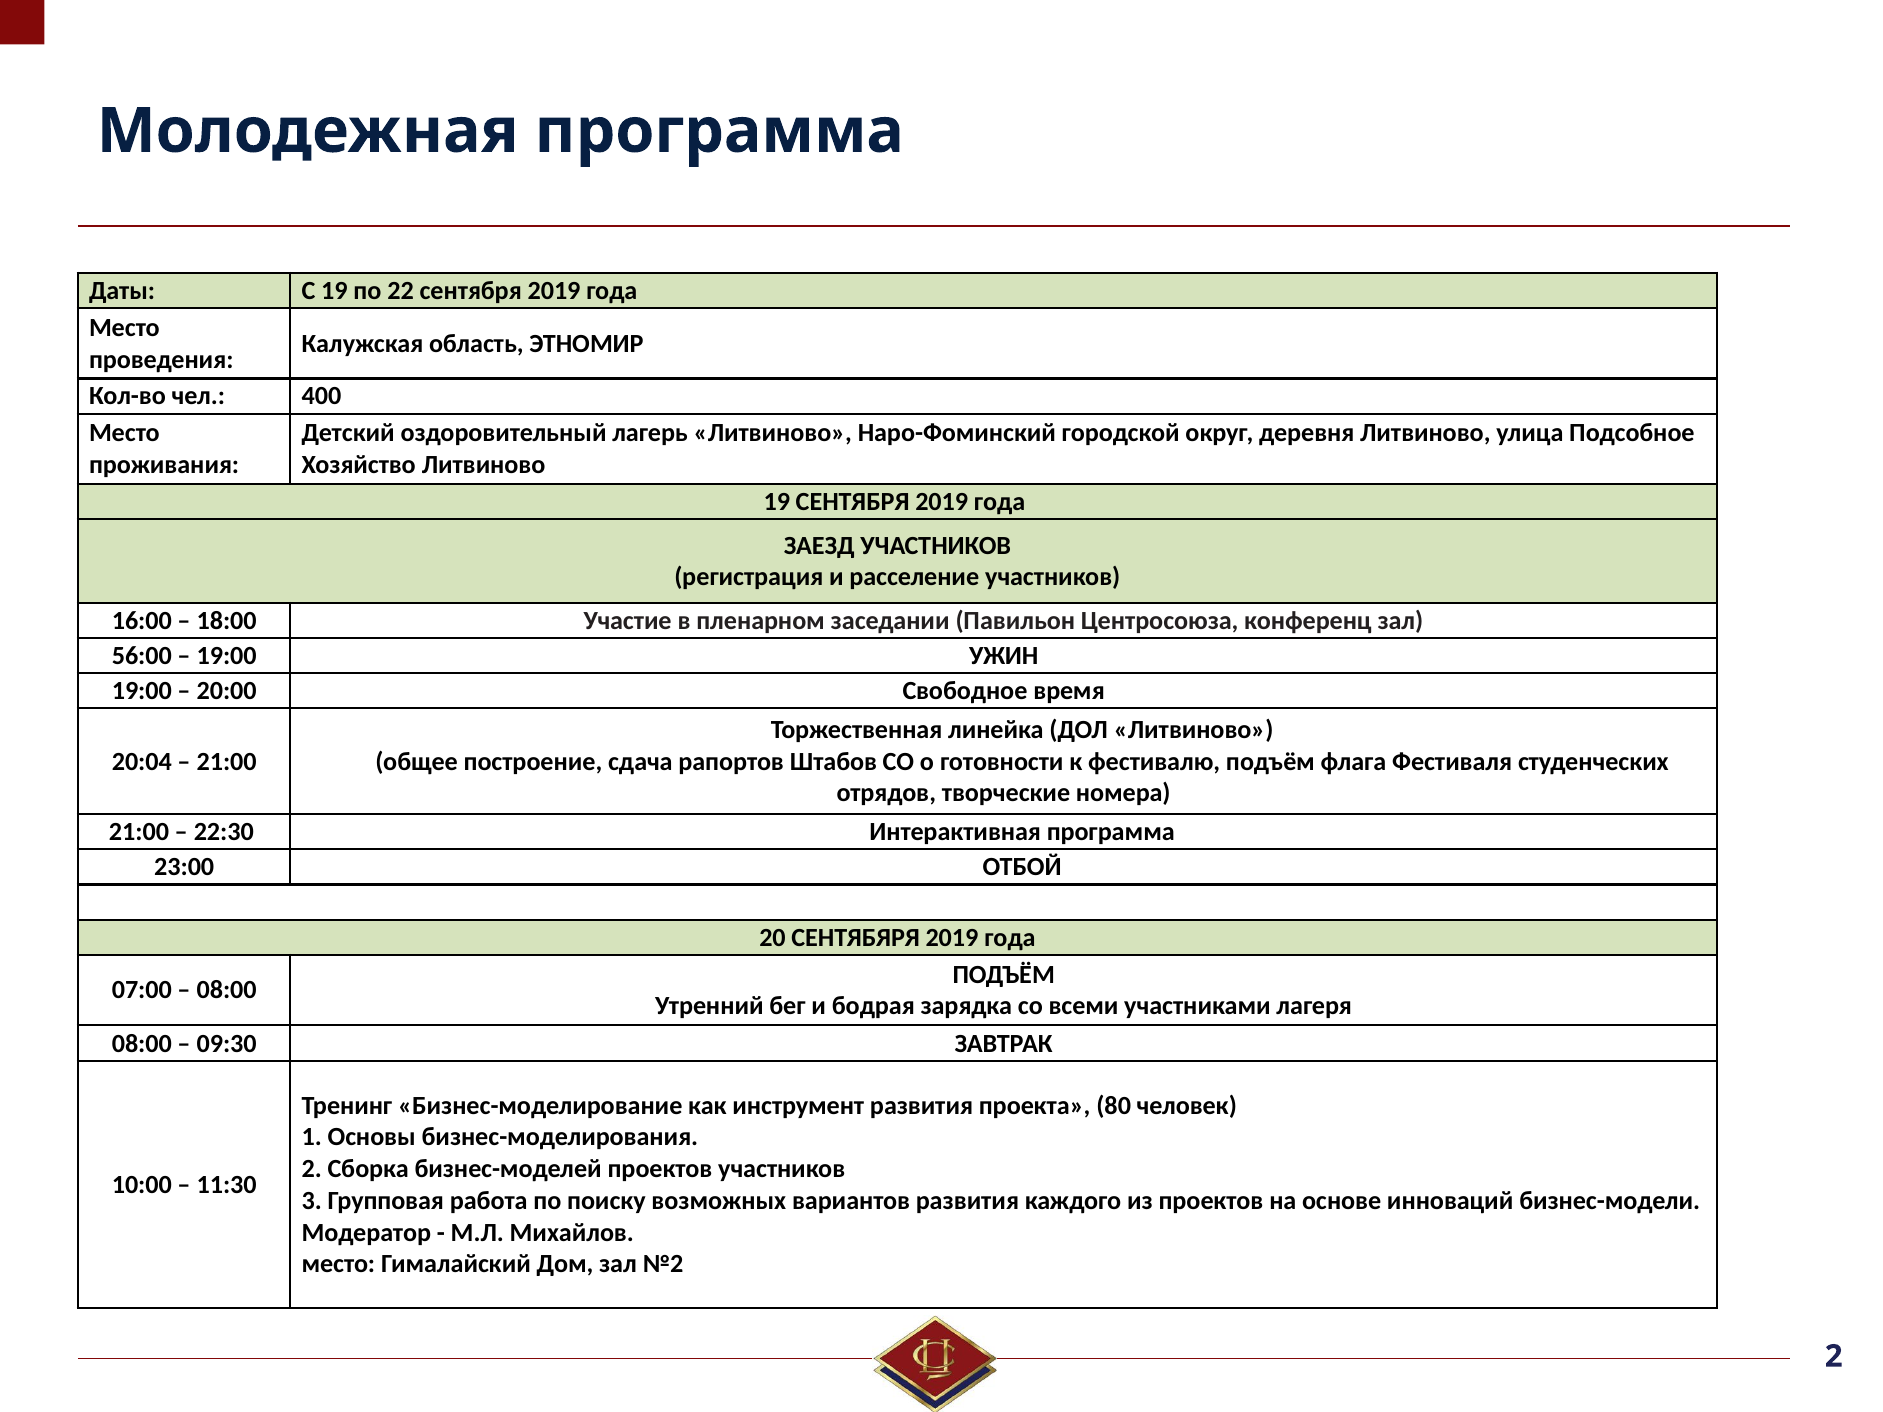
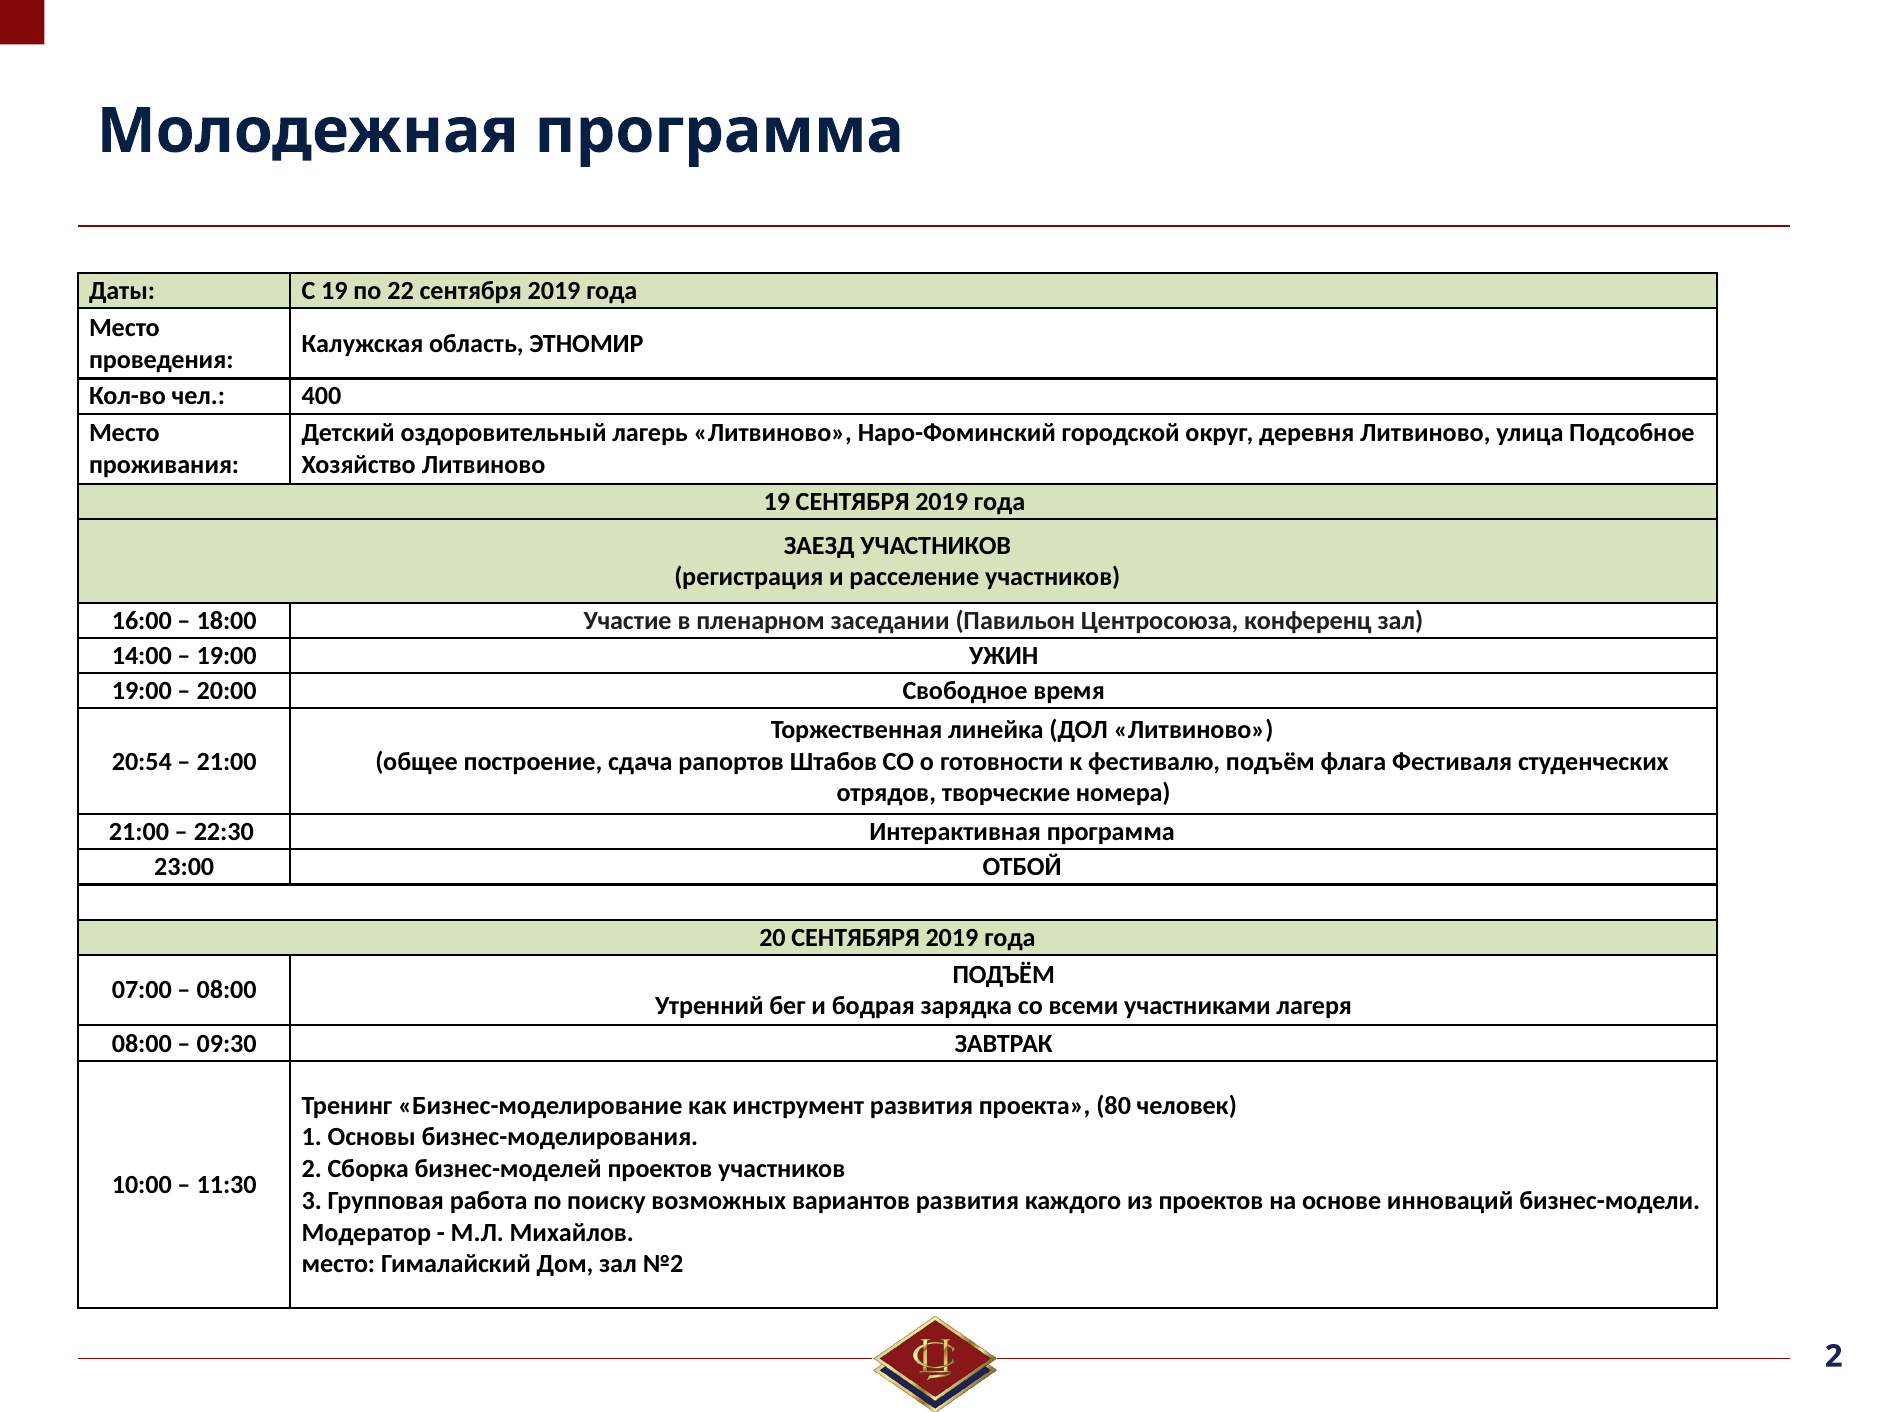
56:00: 56:00 -> 14:00 (142, 656)
20:04: 20:04 -> 20:54 (142, 762)
